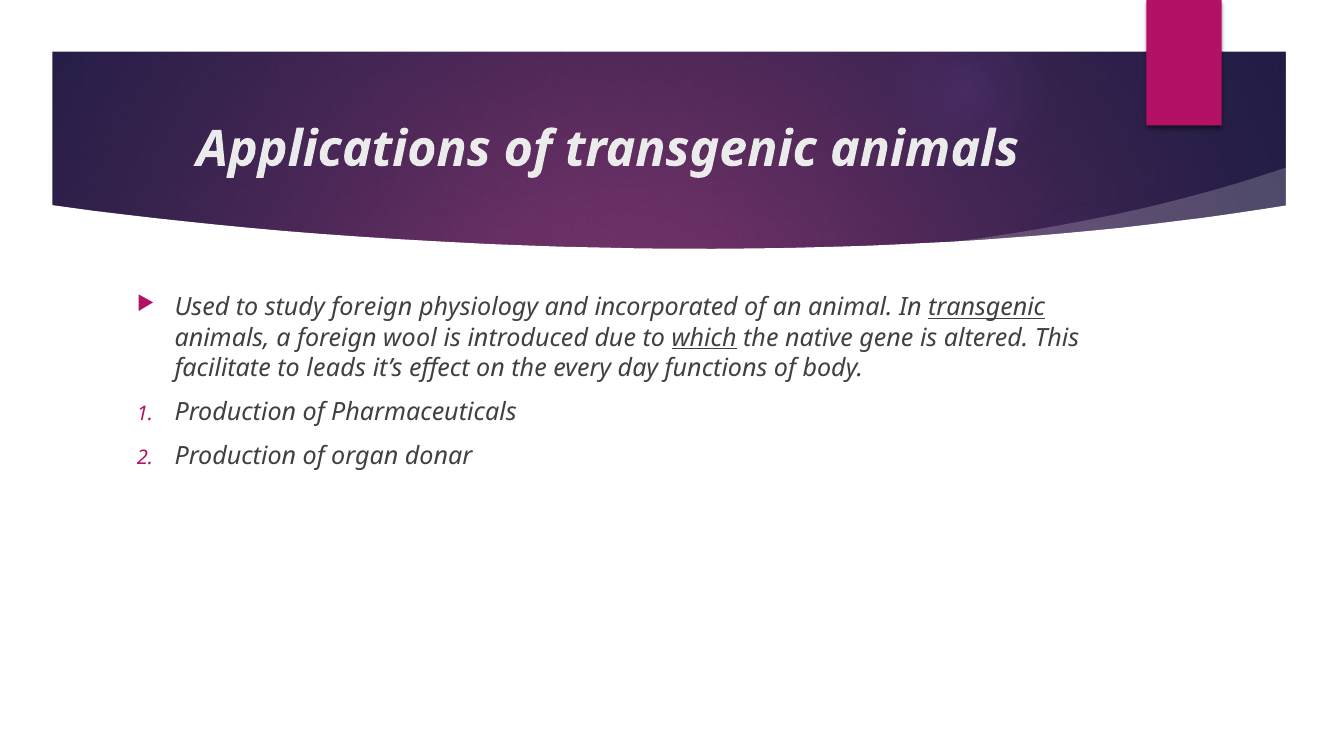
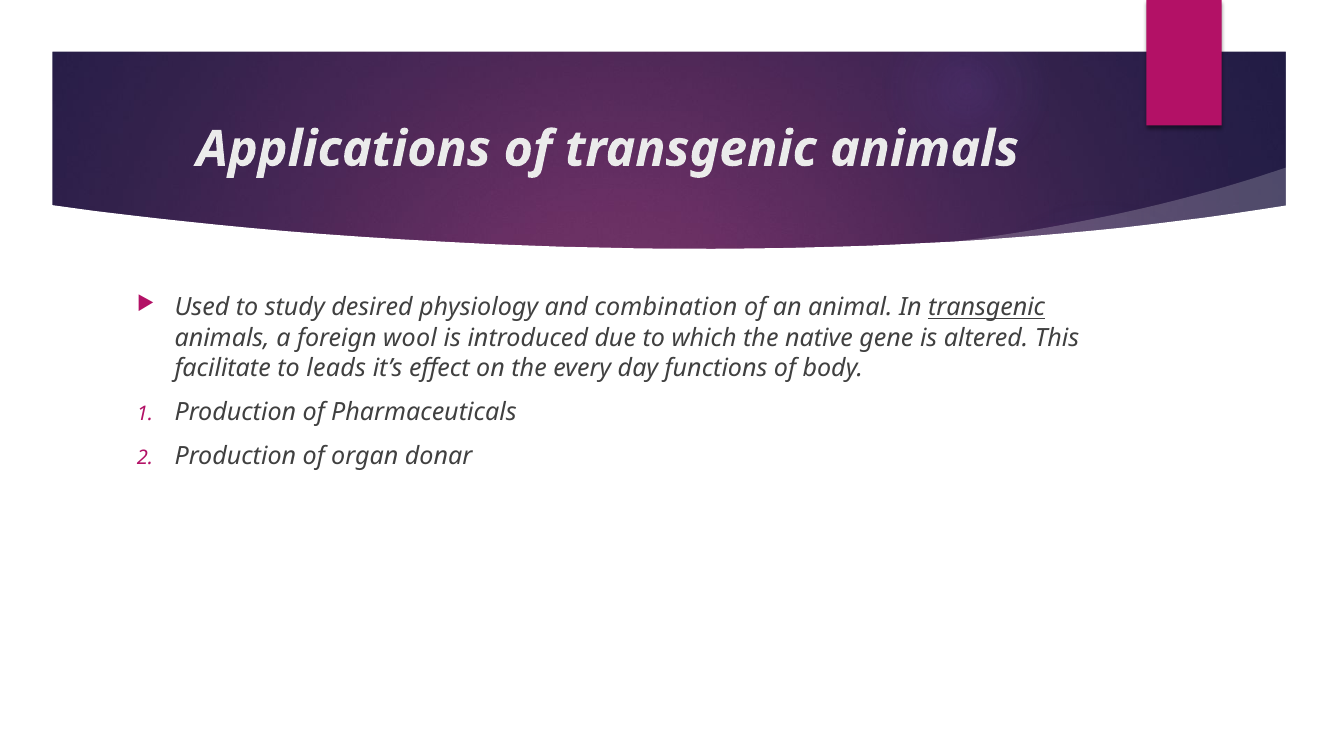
study foreign: foreign -> desired (372, 308)
incorporated: incorporated -> combination (666, 308)
which underline: present -> none (704, 338)
